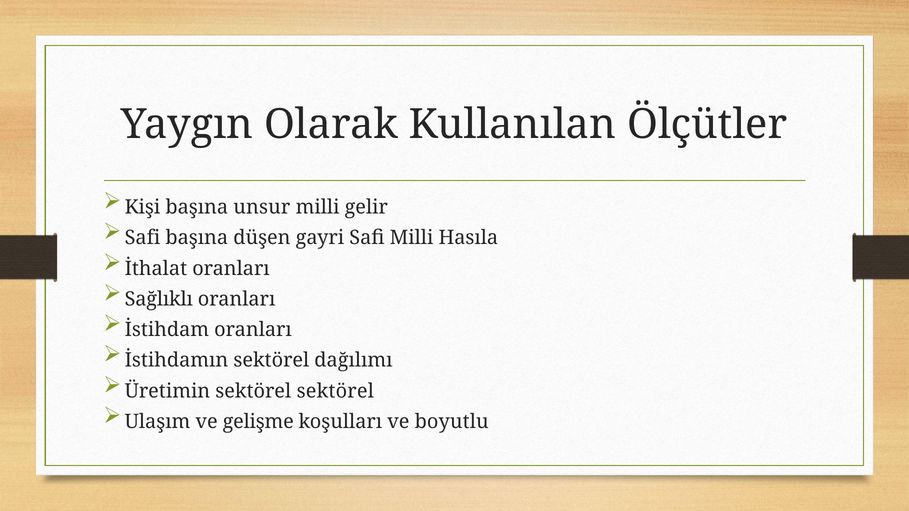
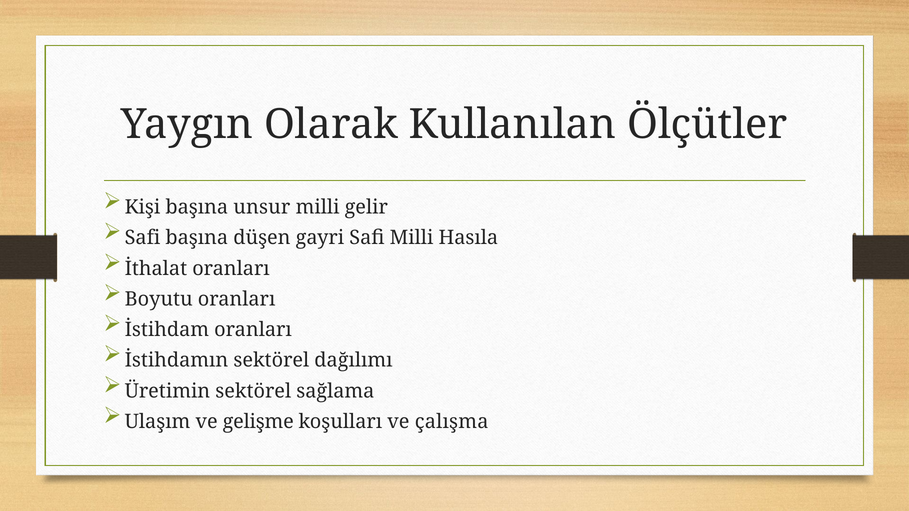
Sağlıklı: Sağlıklı -> Boyutu (159, 299)
sektörel sektörel: sektörel -> sağlama (335, 391)
boyutlu: boyutlu -> çalışma (452, 422)
